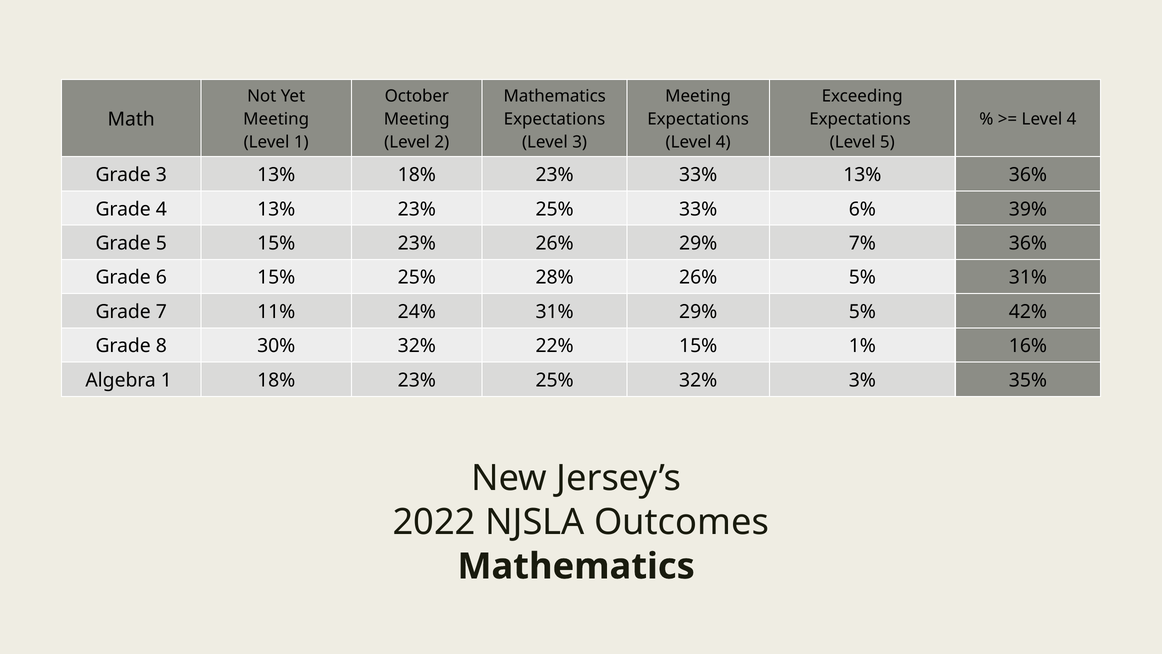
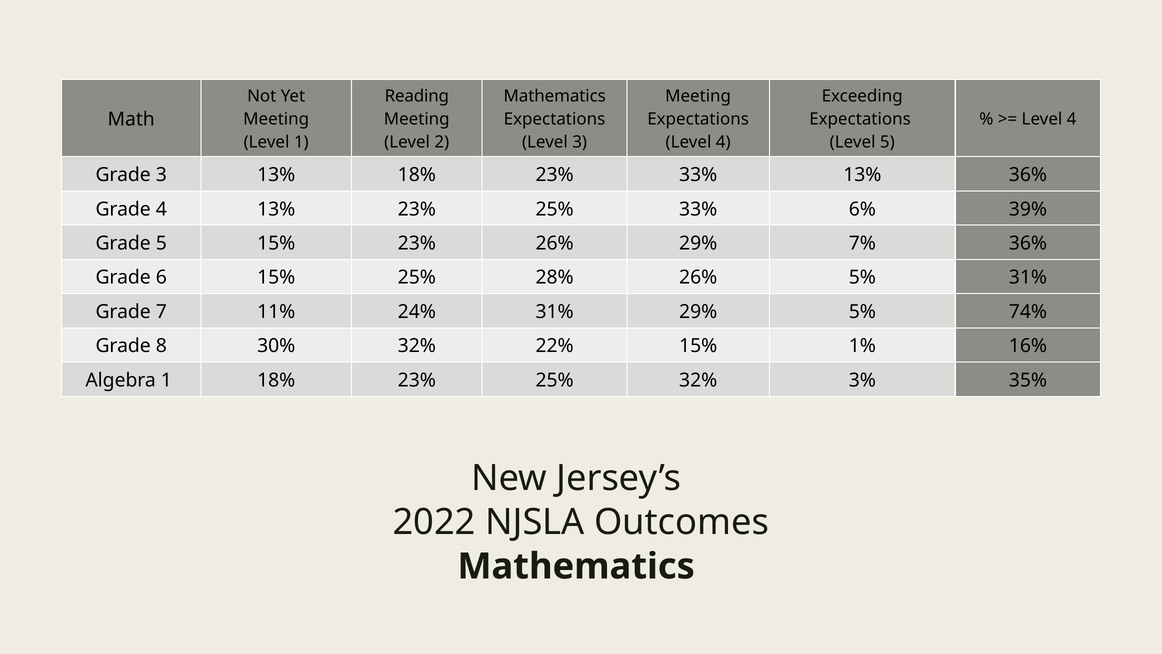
October: October -> Reading (417, 96)
42%: 42% -> 74% (1028, 312)
